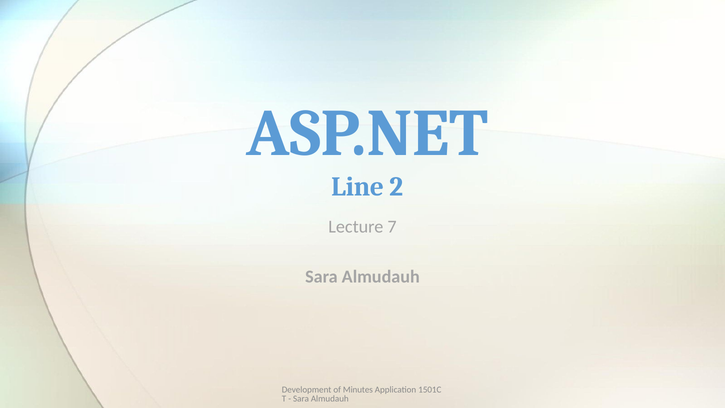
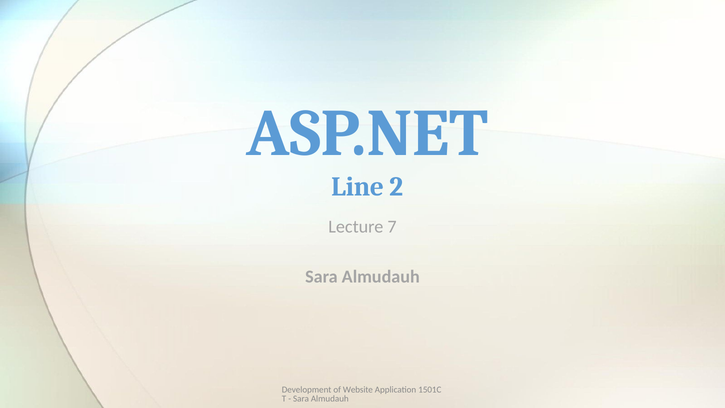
Minutes: Minutes -> Website (358, 389)
